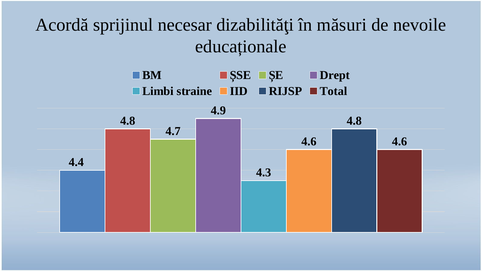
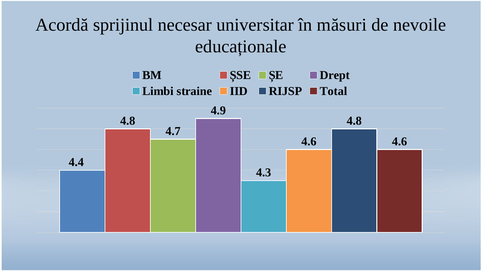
dizabilităţi: dizabilităţi -> universitar (255, 25)
